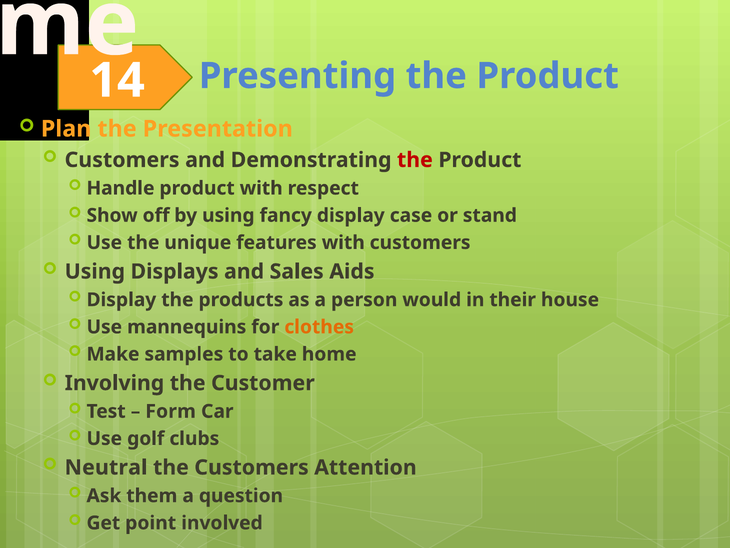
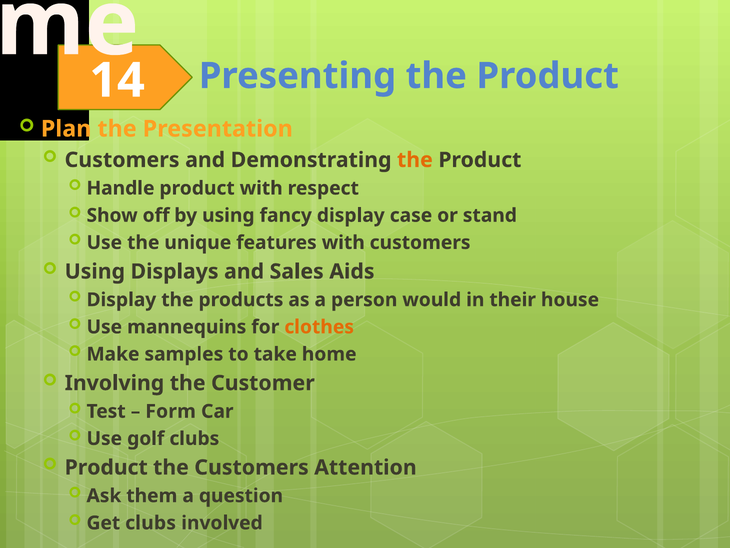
the colour: red -> orange (415, 160)
Neutral: Neutral -> Product (106, 467)
Get point: point -> clubs (151, 523)
